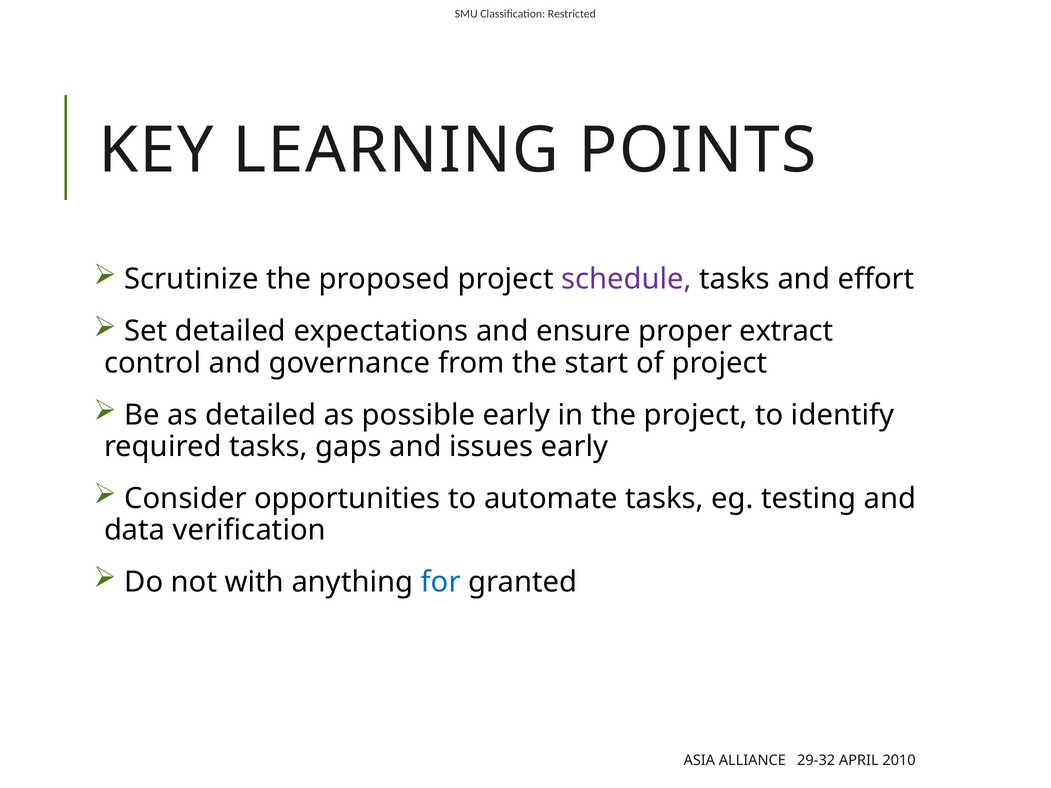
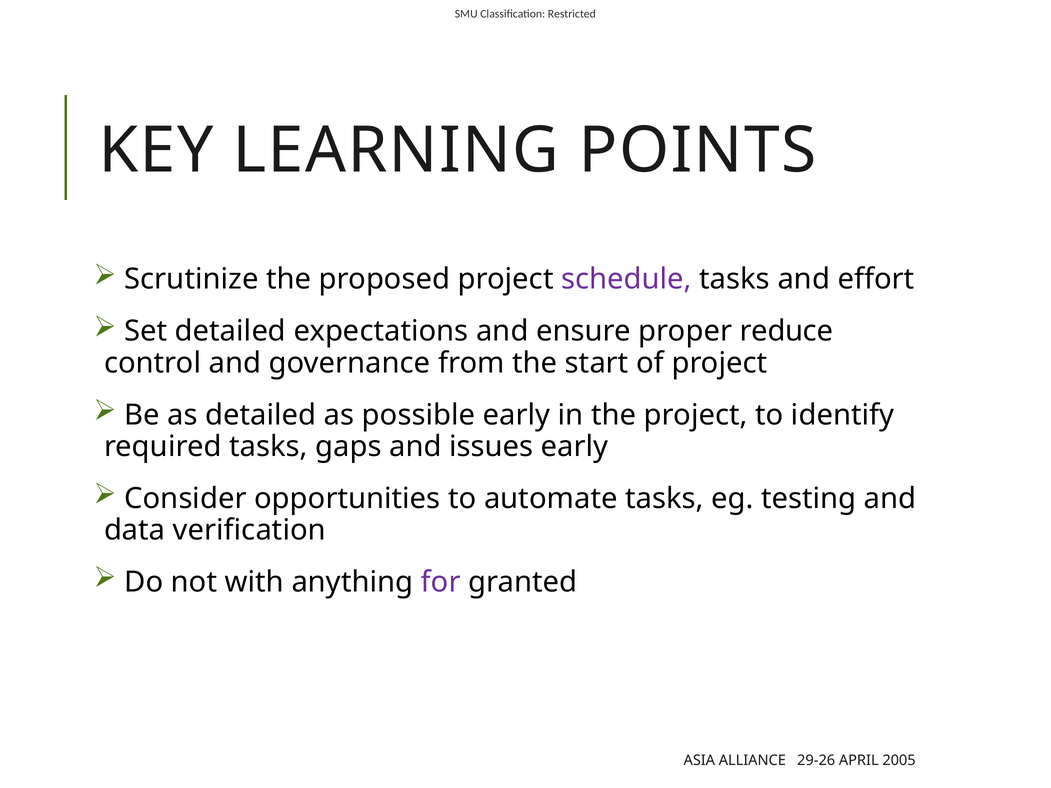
extract: extract -> reduce (786, 331)
for colour: blue -> purple (441, 582)
29-32: 29-32 -> 29-26 (816, 760)
2010: 2010 -> 2005 (899, 760)
